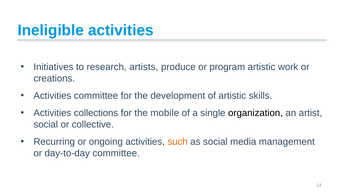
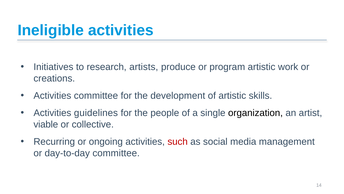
collections: collections -> guidelines (96, 113)
mobile: mobile -> people (165, 113)
social: social -> viable (46, 124)
such colour: orange -> red (178, 141)
